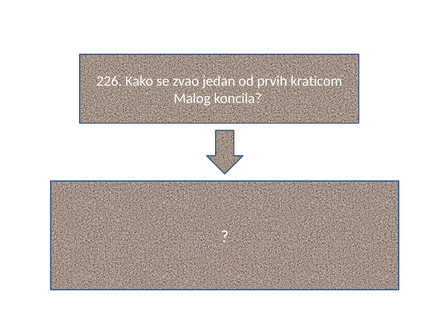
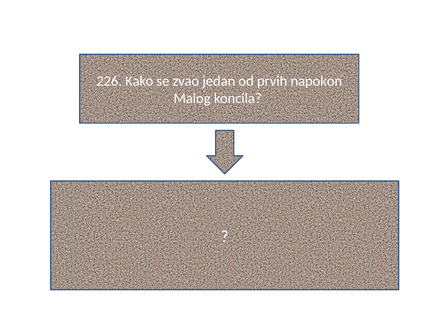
kraticom: kraticom -> napokon (316, 81)
